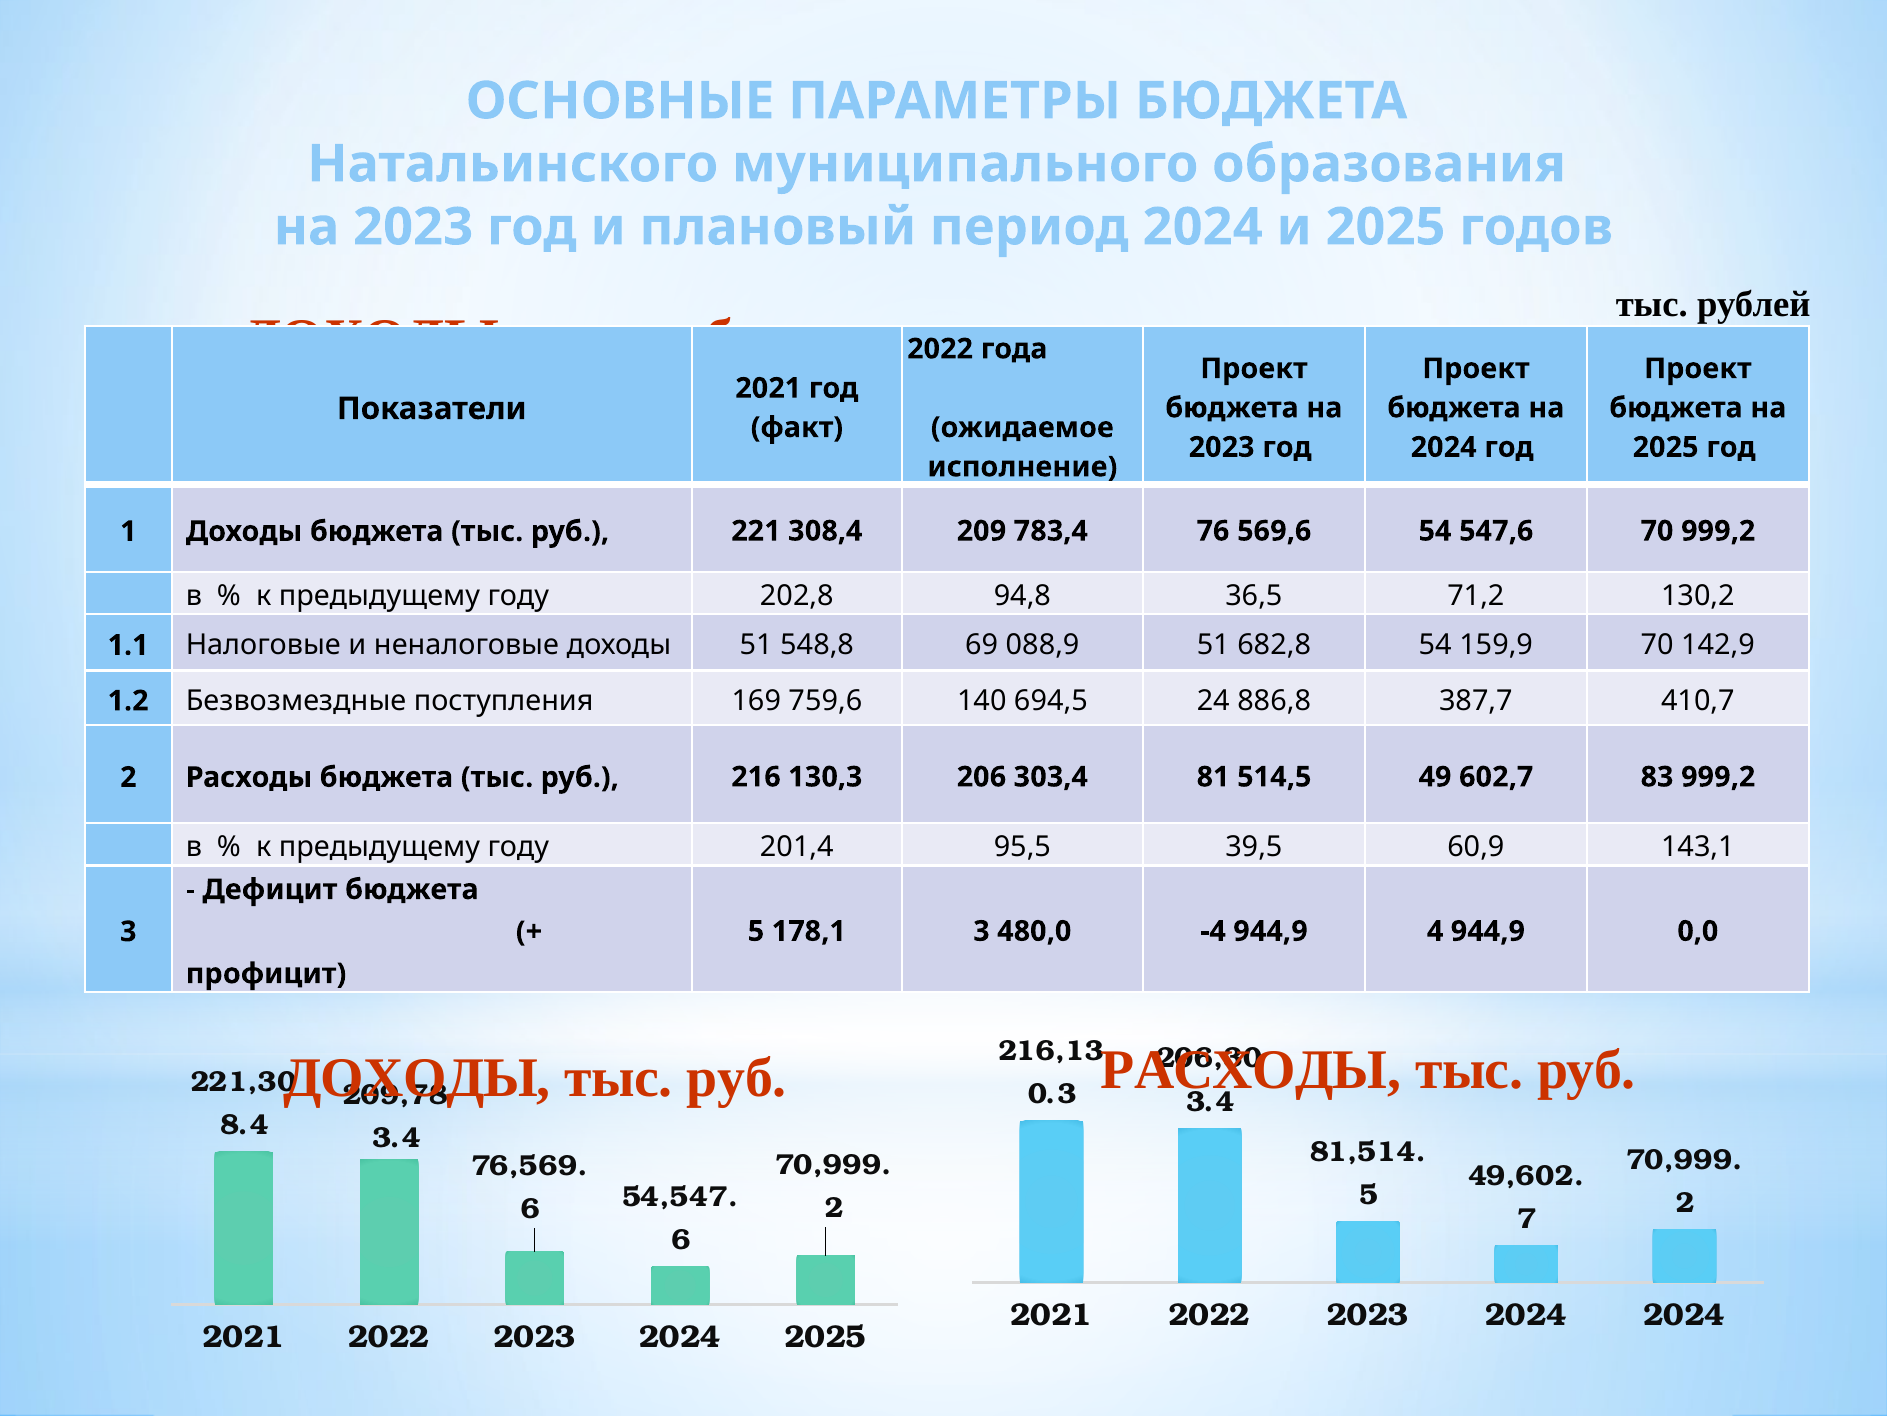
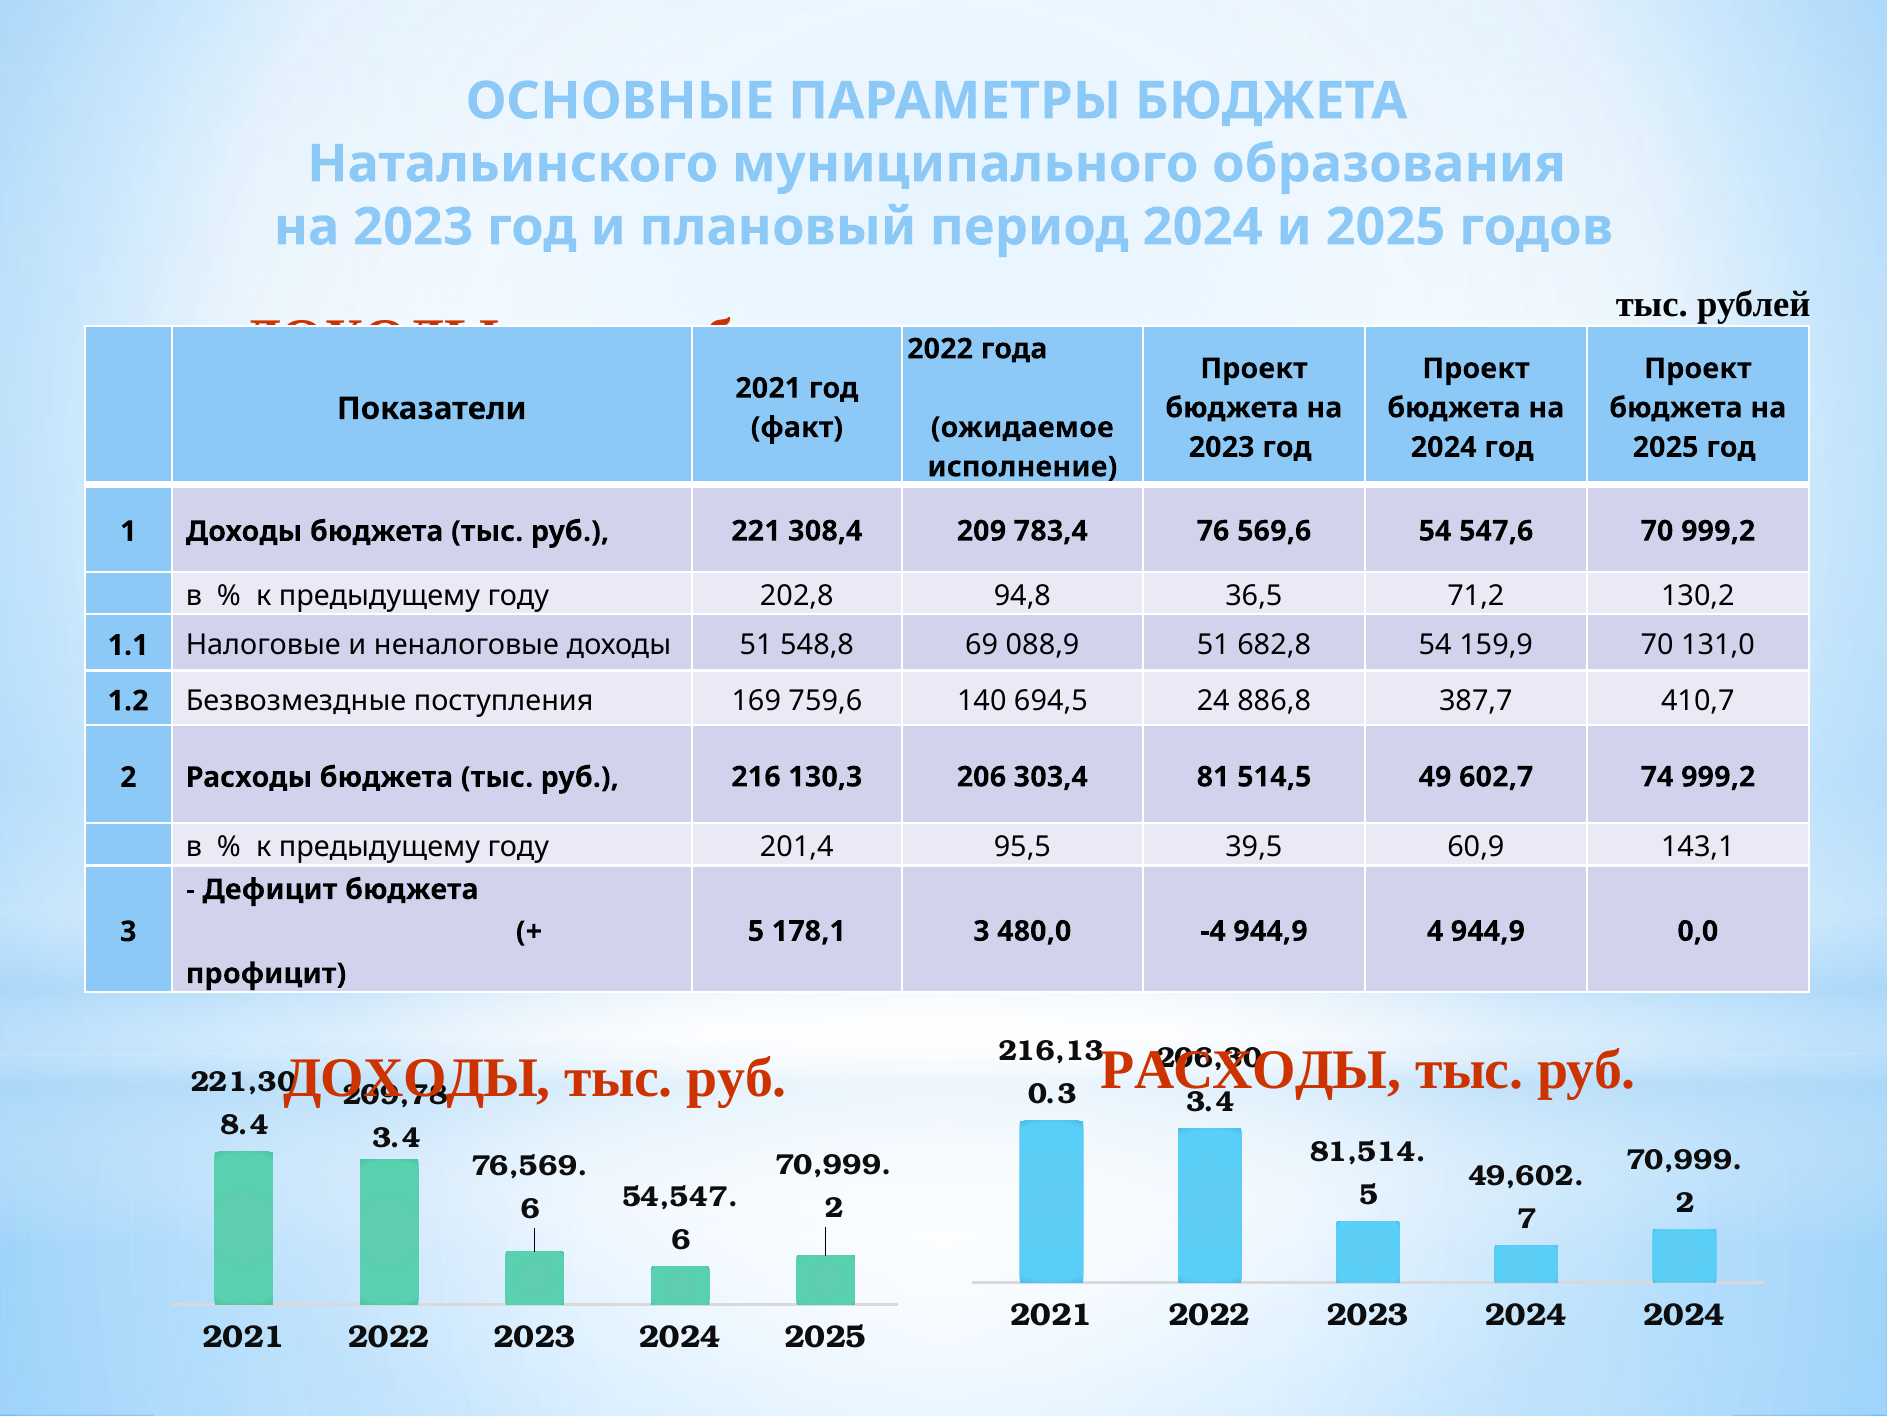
142,9: 142,9 -> 131,0 (1718, 644)
83: 83 -> 74 (1657, 777)
